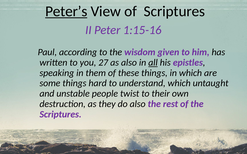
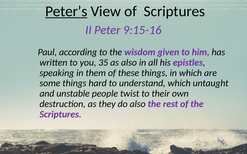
1:15-16: 1:15-16 -> 9:15-16 (142, 30)
27: 27 -> 35 (103, 63)
all underline: present -> none (153, 63)
